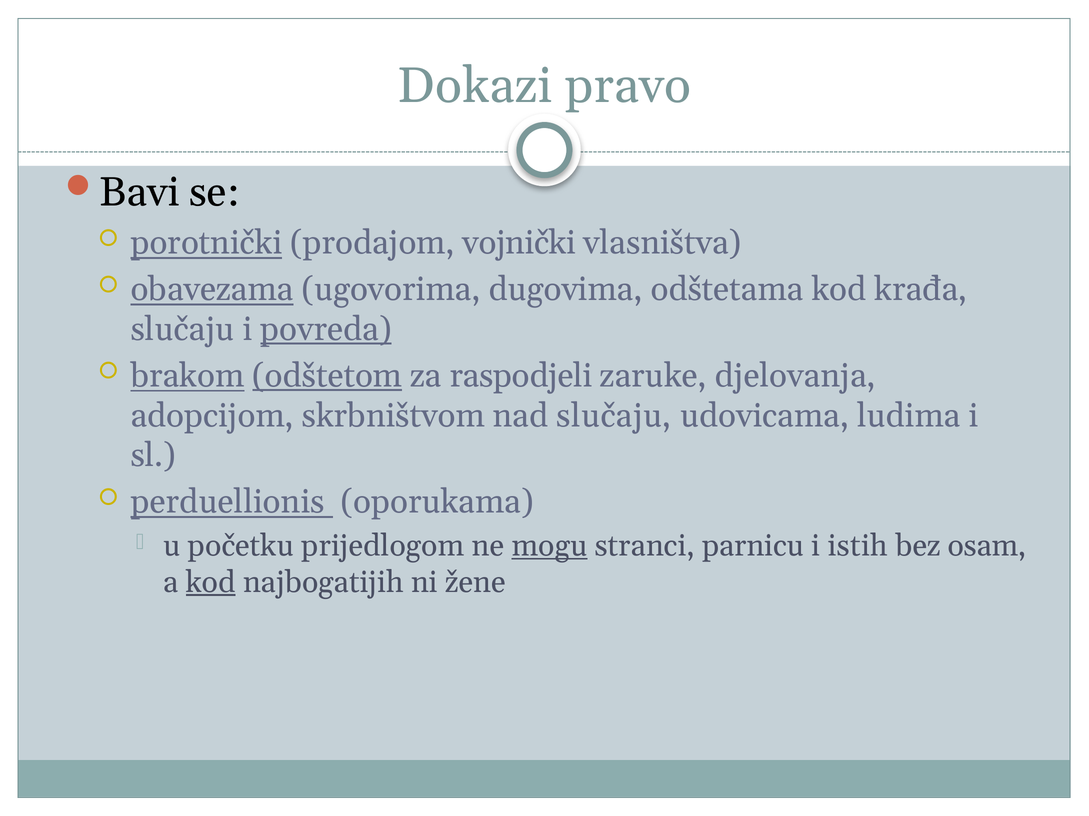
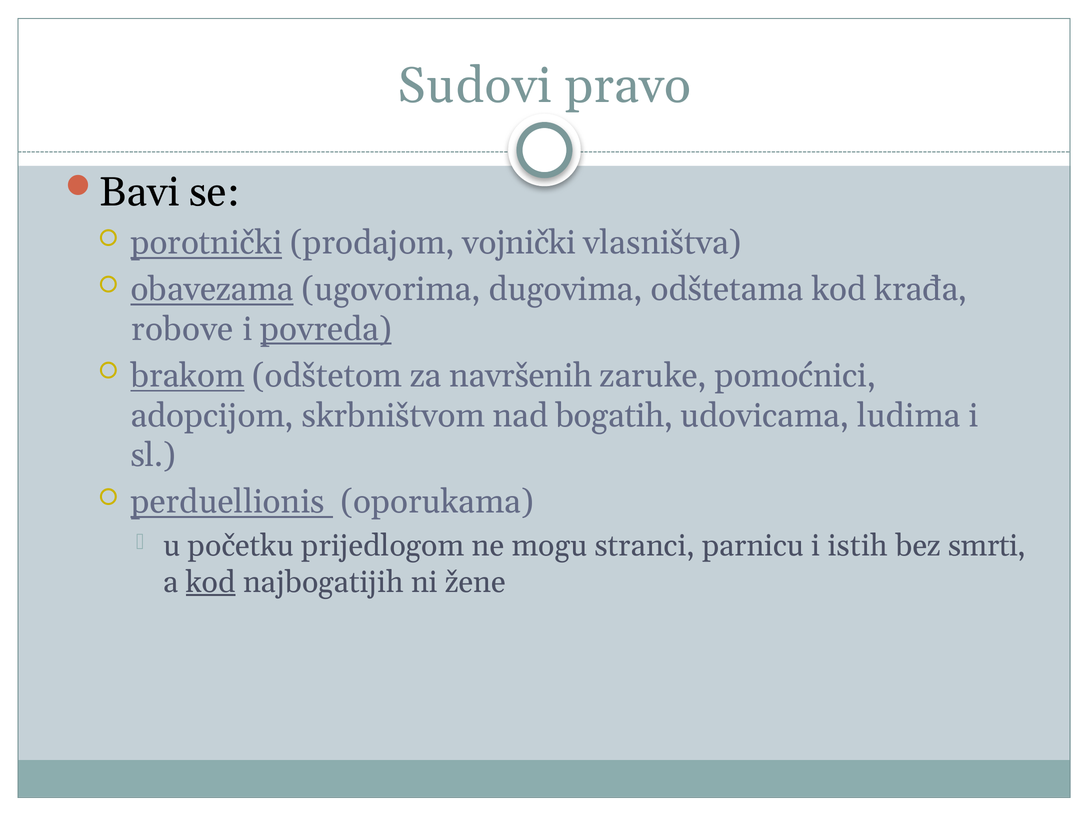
Dokazi: Dokazi -> Sudovi (475, 86)
slučaju: slučaju -> robove (182, 330)
odštetom underline: present -> none (327, 376)
raspodjeli: raspodjeli -> navršenih (521, 376)
djelovanja: djelovanja -> pomoćnici (795, 376)
nad slučaju: slučaju -> bogatih (614, 416)
mogu underline: present -> none (550, 546)
osam: osam -> smrti (987, 546)
